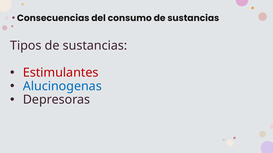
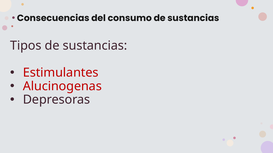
Alucinogenas colour: blue -> red (62, 86)
